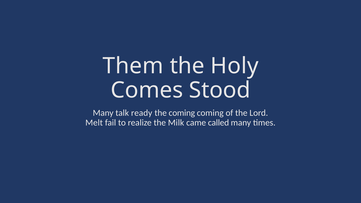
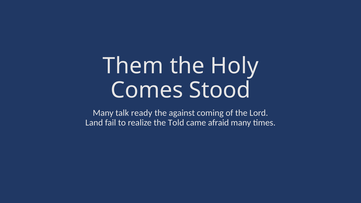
the coming: coming -> against (182, 113)
Melt: Melt -> Land (94, 123)
Milk: Milk -> Told (176, 123)
called: called -> afraid (218, 123)
